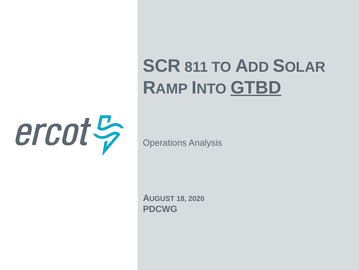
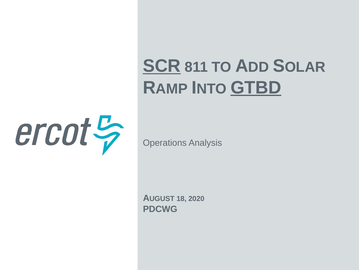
SCR underline: none -> present (162, 66)
